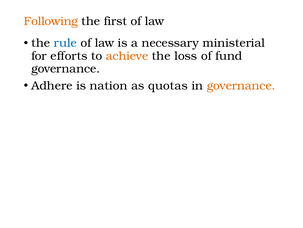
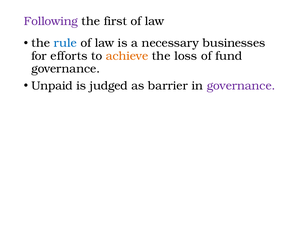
Following colour: orange -> purple (51, 21)
ministerial: ministerial -> businesses (234, 43)
Adhere: Adhere -> Unpaid (52, 85)
nation: nation -> judged (109, 85)
quotas: quotas -> barrier (168, 85)
governance colour: orange -> purple (241, 85)
